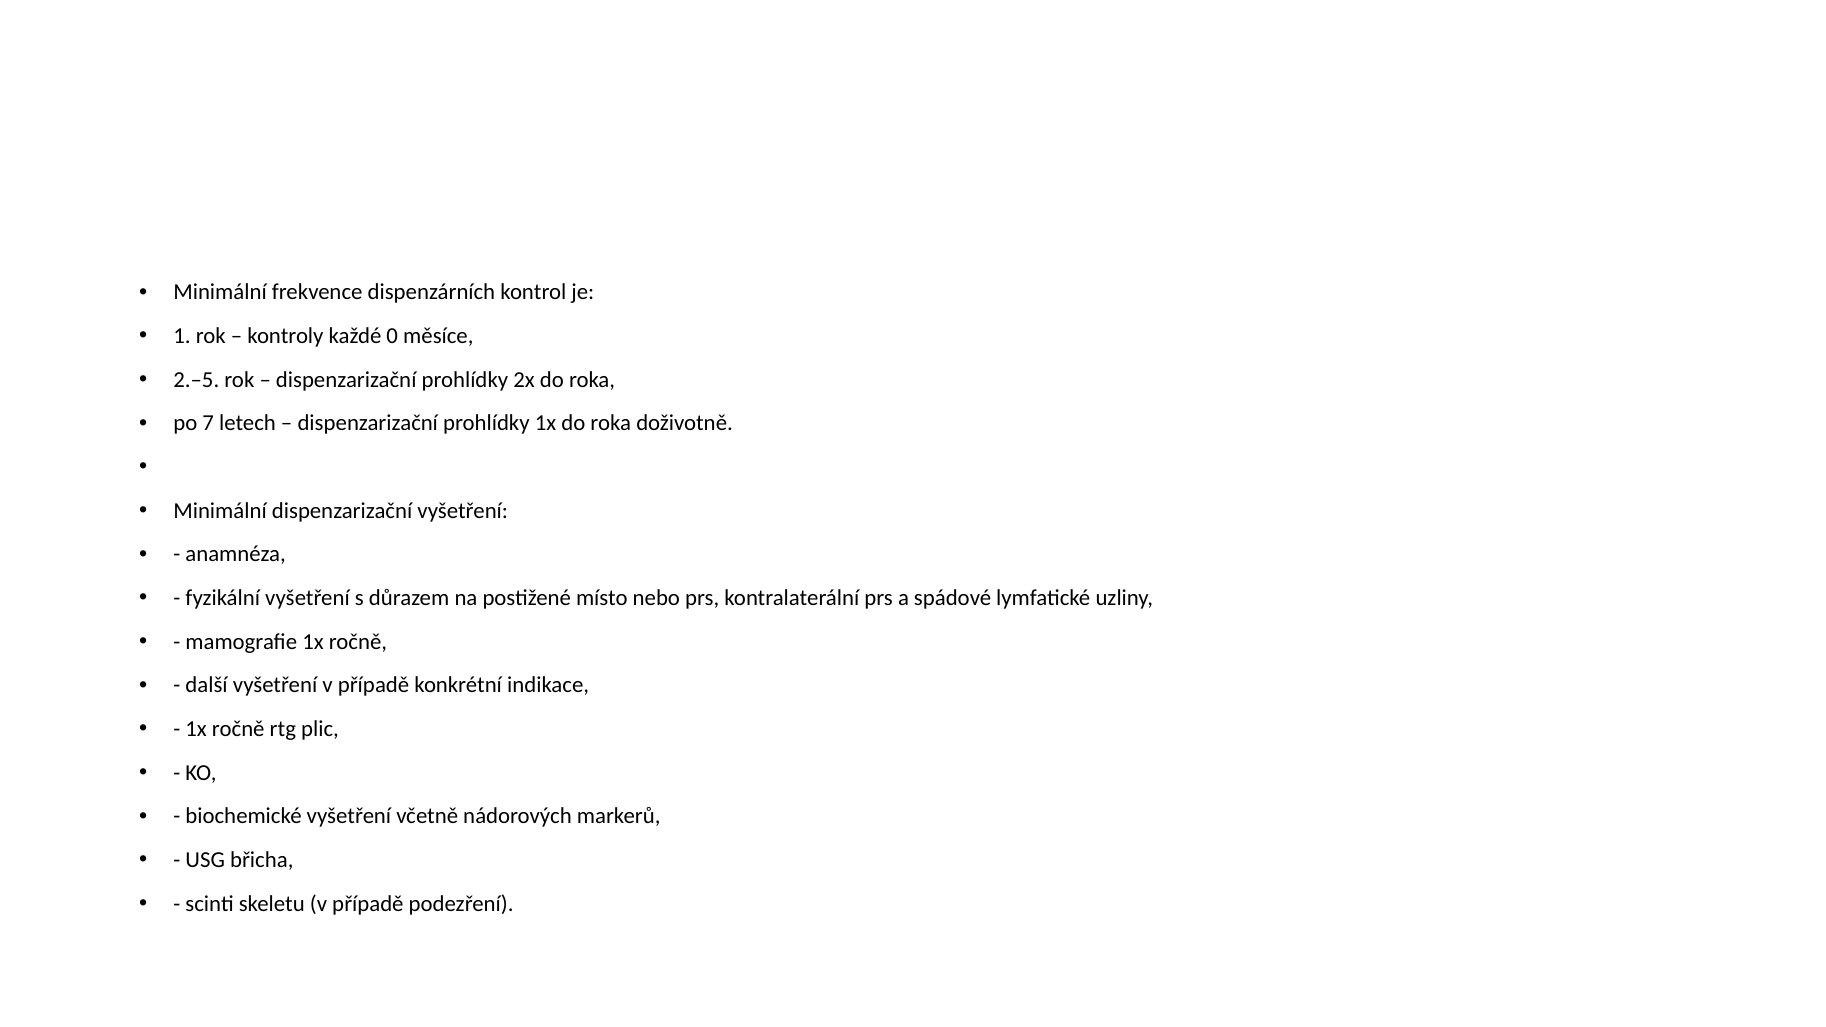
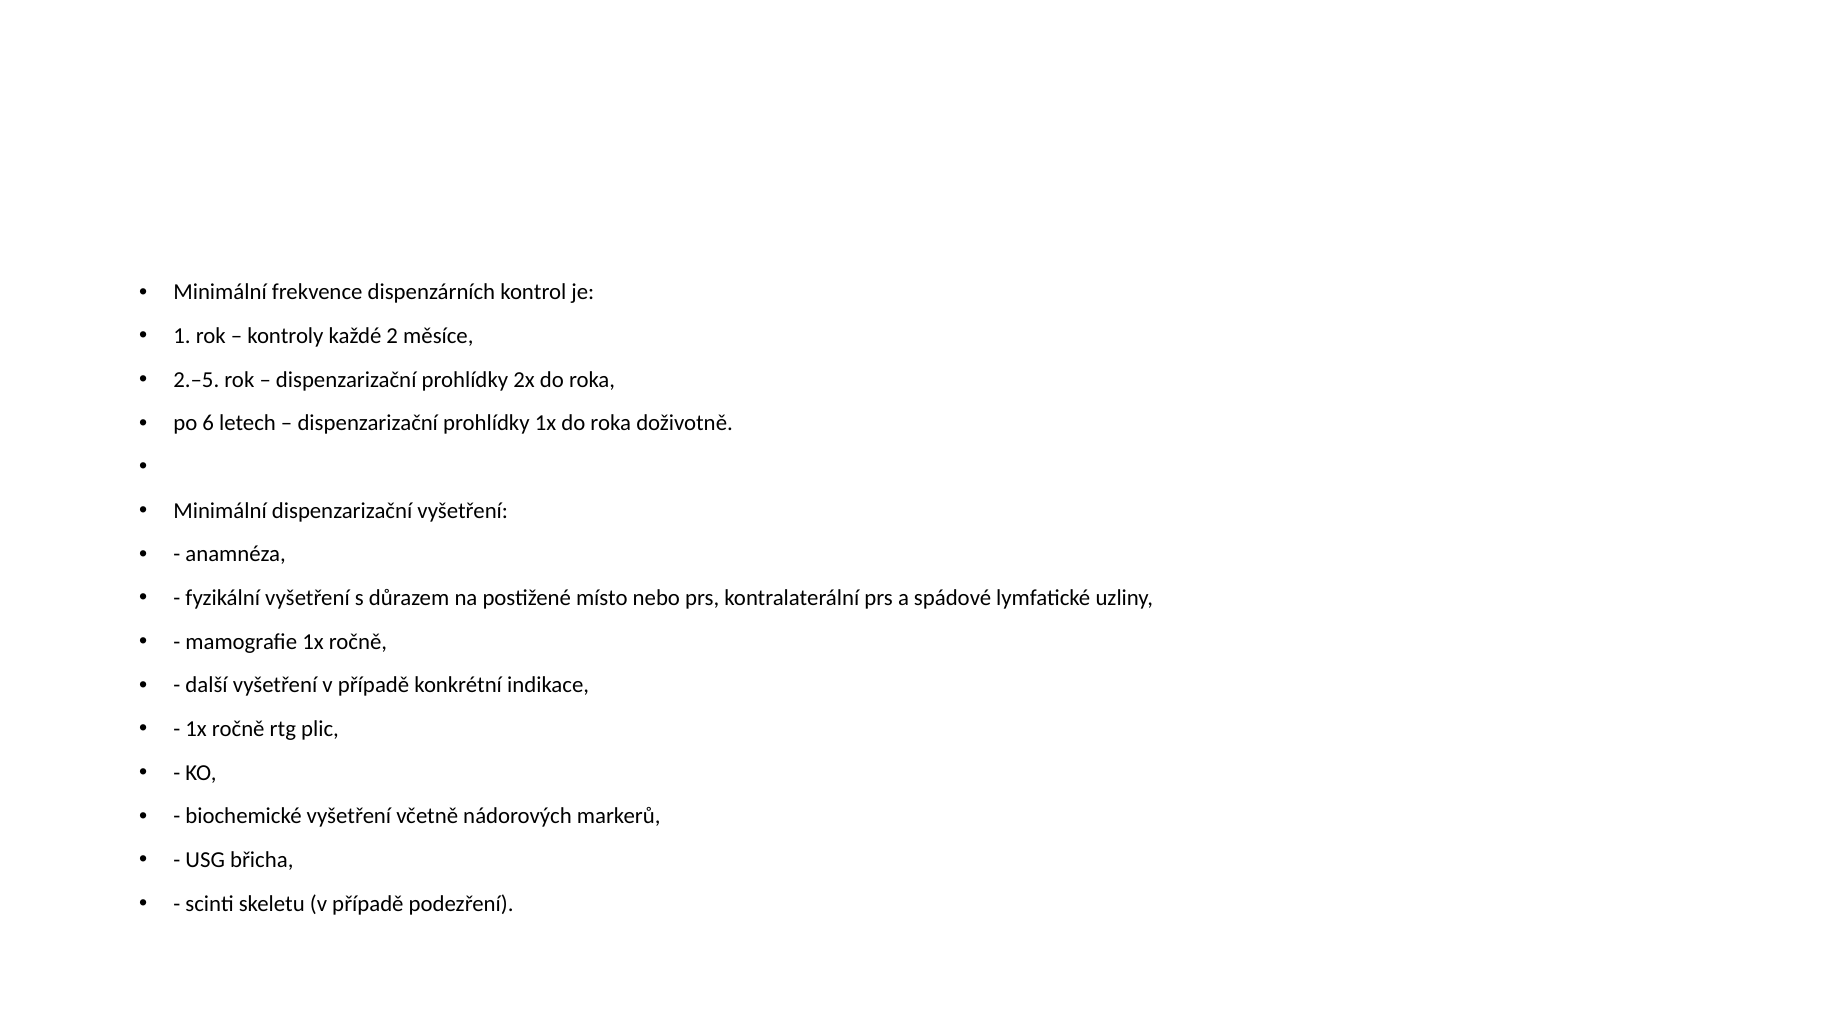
0: 0 -> 2 (392, 336)
7: 7 -> 6 (208, 423)
